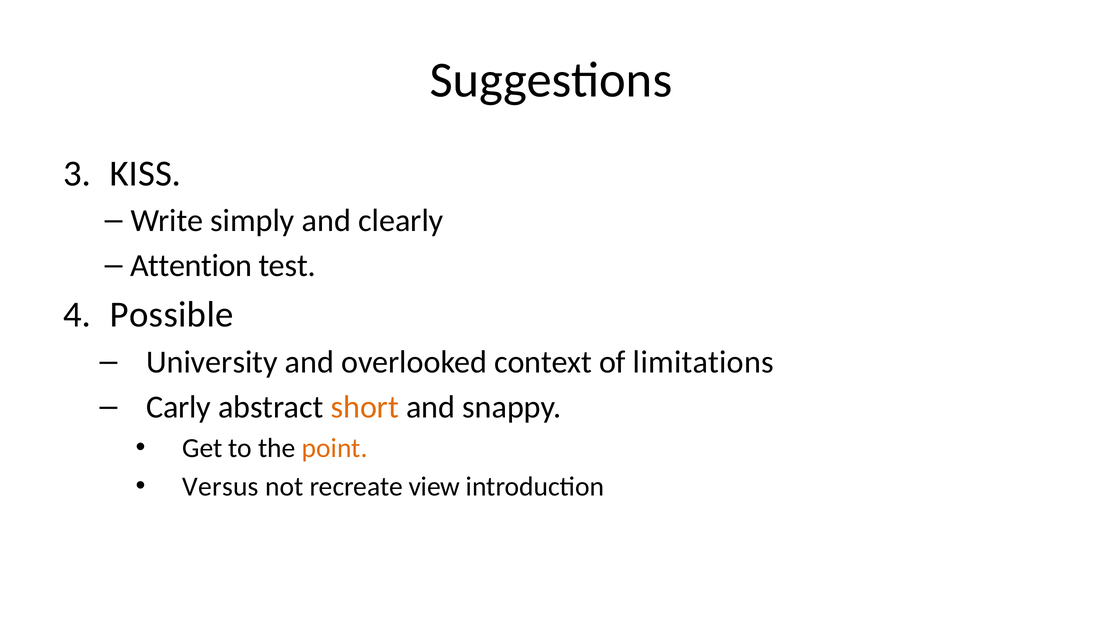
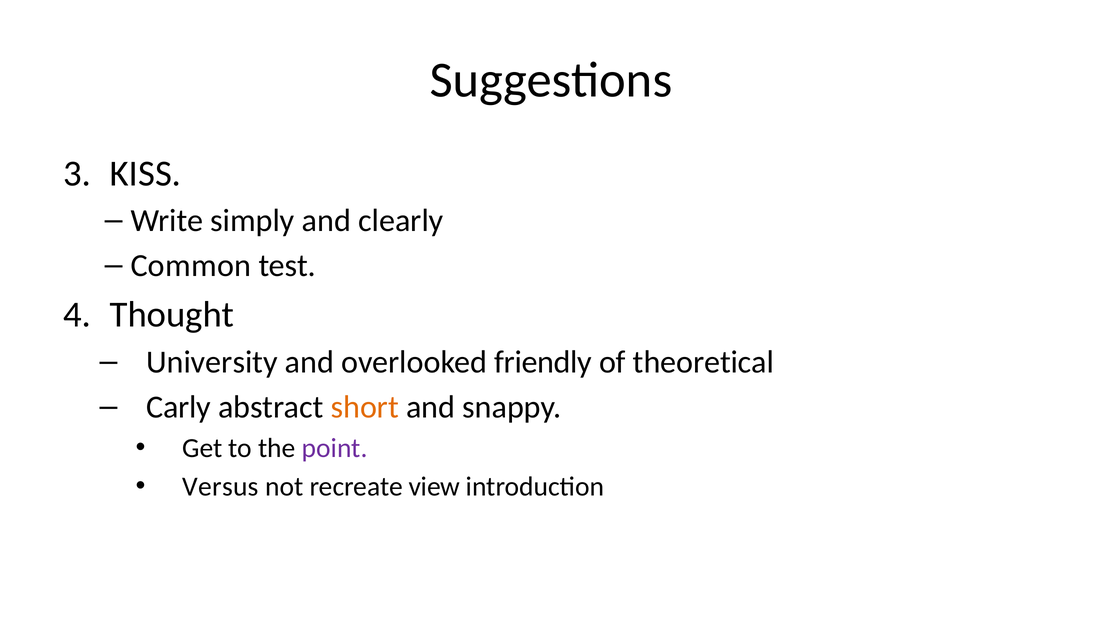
Attention: Attention -> Common (191, 266)
Possible: Possible -> Thought (172, 315)
context: context -> friendly (543, 362)
limitations: limitations -> theoretical (703, 362)
point colour: orange -> purple (335, 448)
